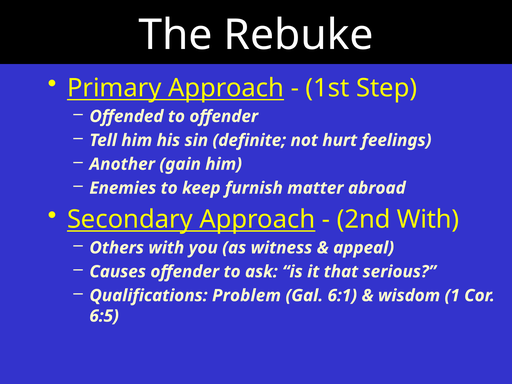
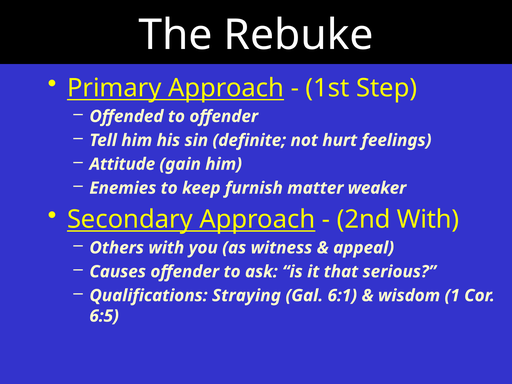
Another: Another -> Attitude (122, 164)
abroad: abroad -> weaker (377, 188)
Problem: Problem -> Straying (247, 296)
